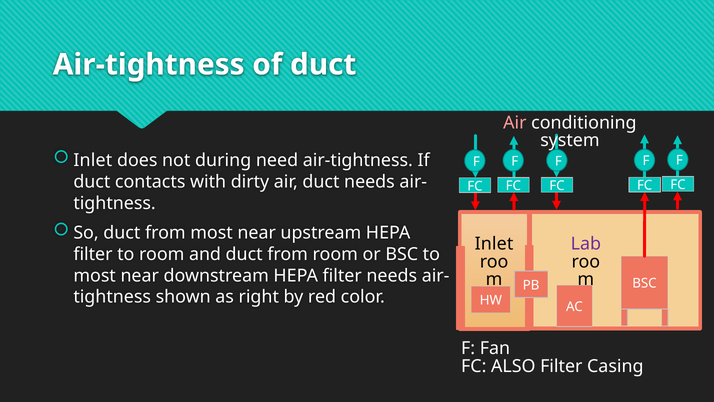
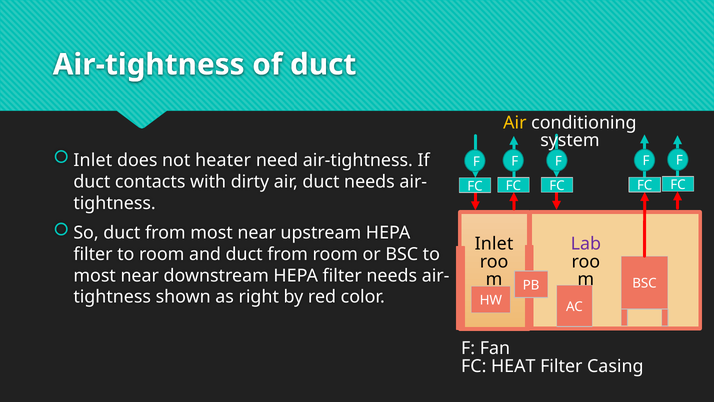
Air colour: pink -> yellow (515, 123)
during: during -> heater (223, 160)
ALSO: ALSO -> HEAT (513, 366)
